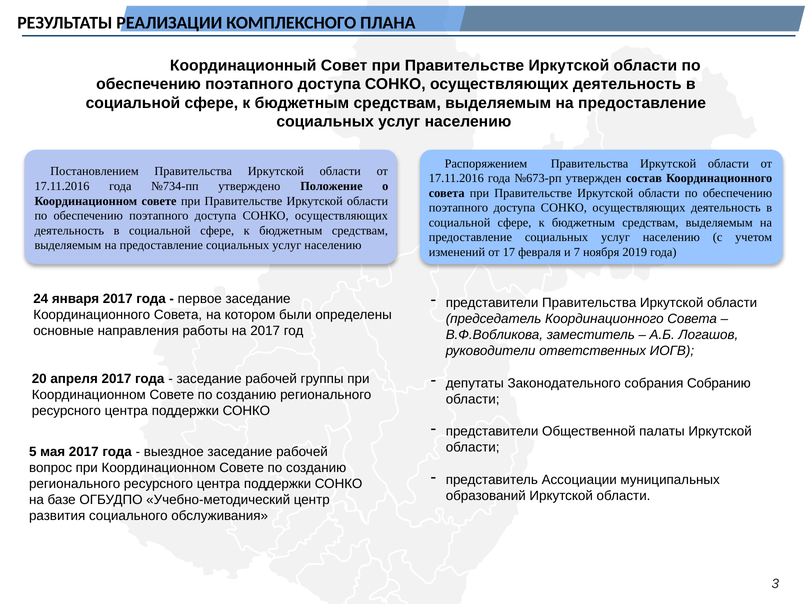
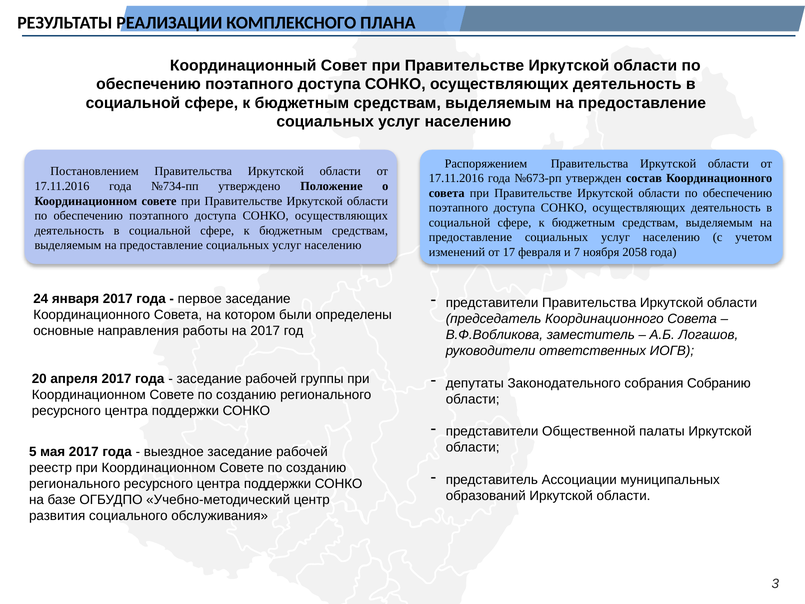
2019: 2019 -> 2058 (635, 252)
вопрос: вопрос -> реестр (50, 468)
